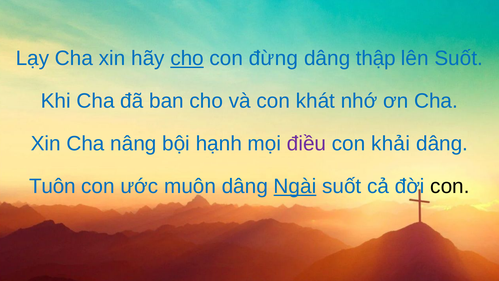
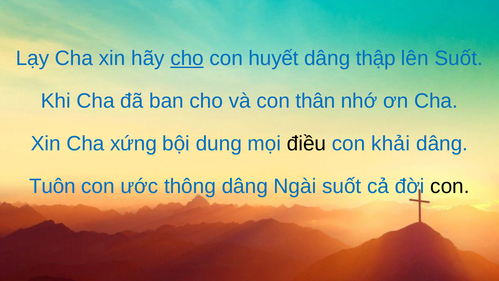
đừng: đừng -> huyết (274, 58)
khát: khát -> thân (315, 101)
nâng: nâng -> xứng (133, 144)
hạnh: hạnh -> dung (219, 144)
điều colour: purple -> black (306, 144)
muôn: muôn -> thông (190, 186)
Ngài underline: present -> none (295, 186)
